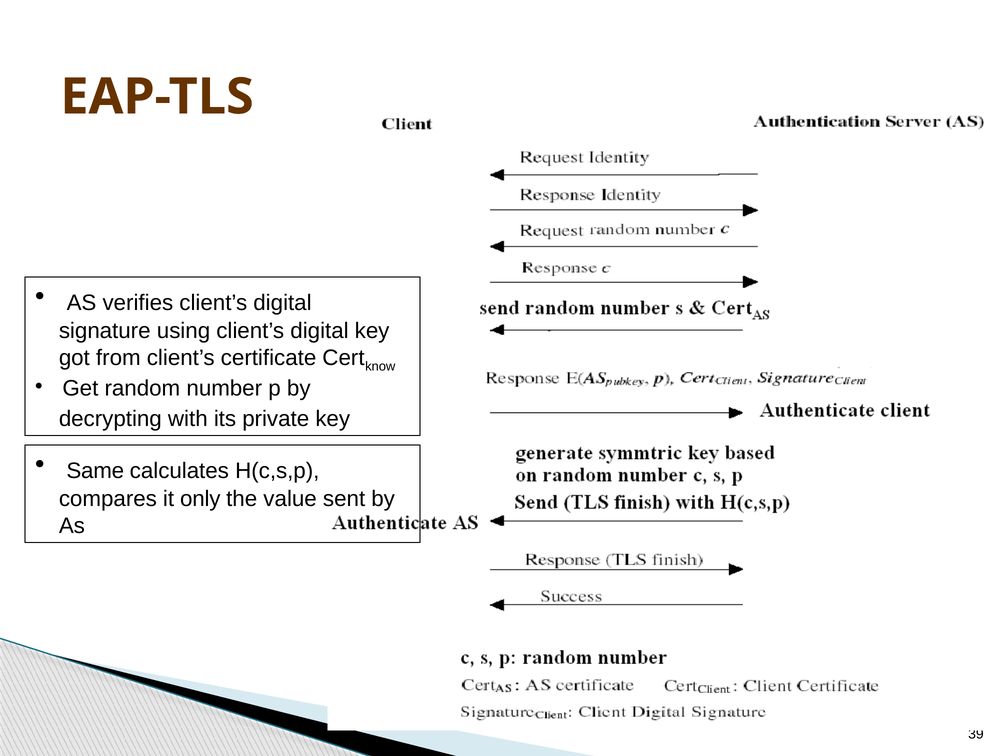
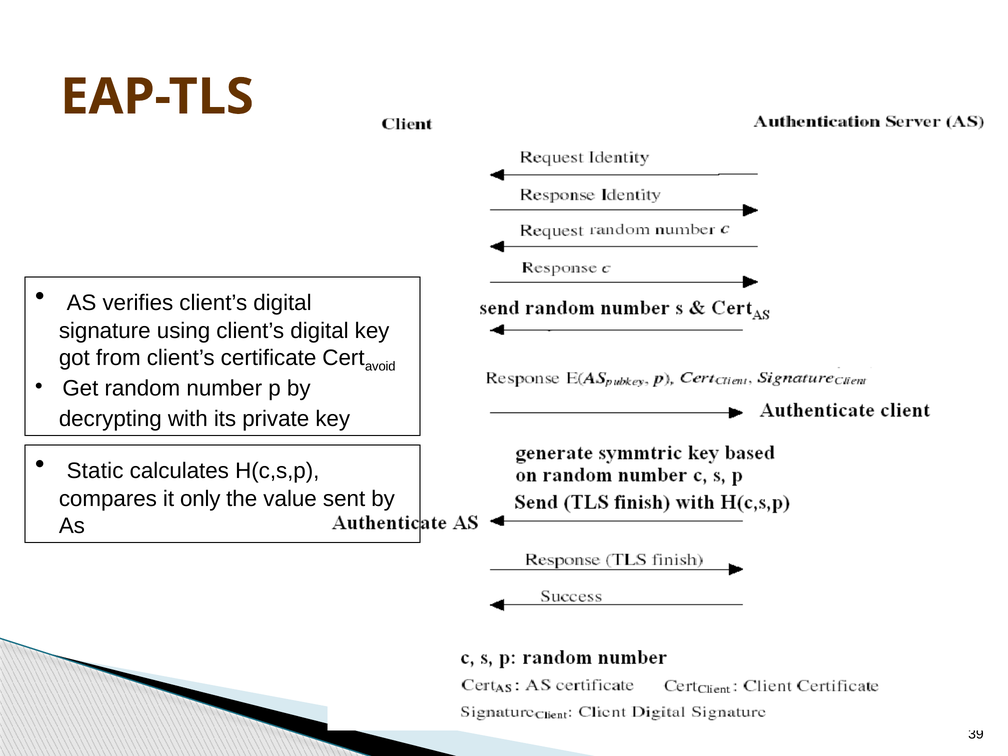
know: know -> avoid (380, 366)
Same: Same -> Static (95, 471)
